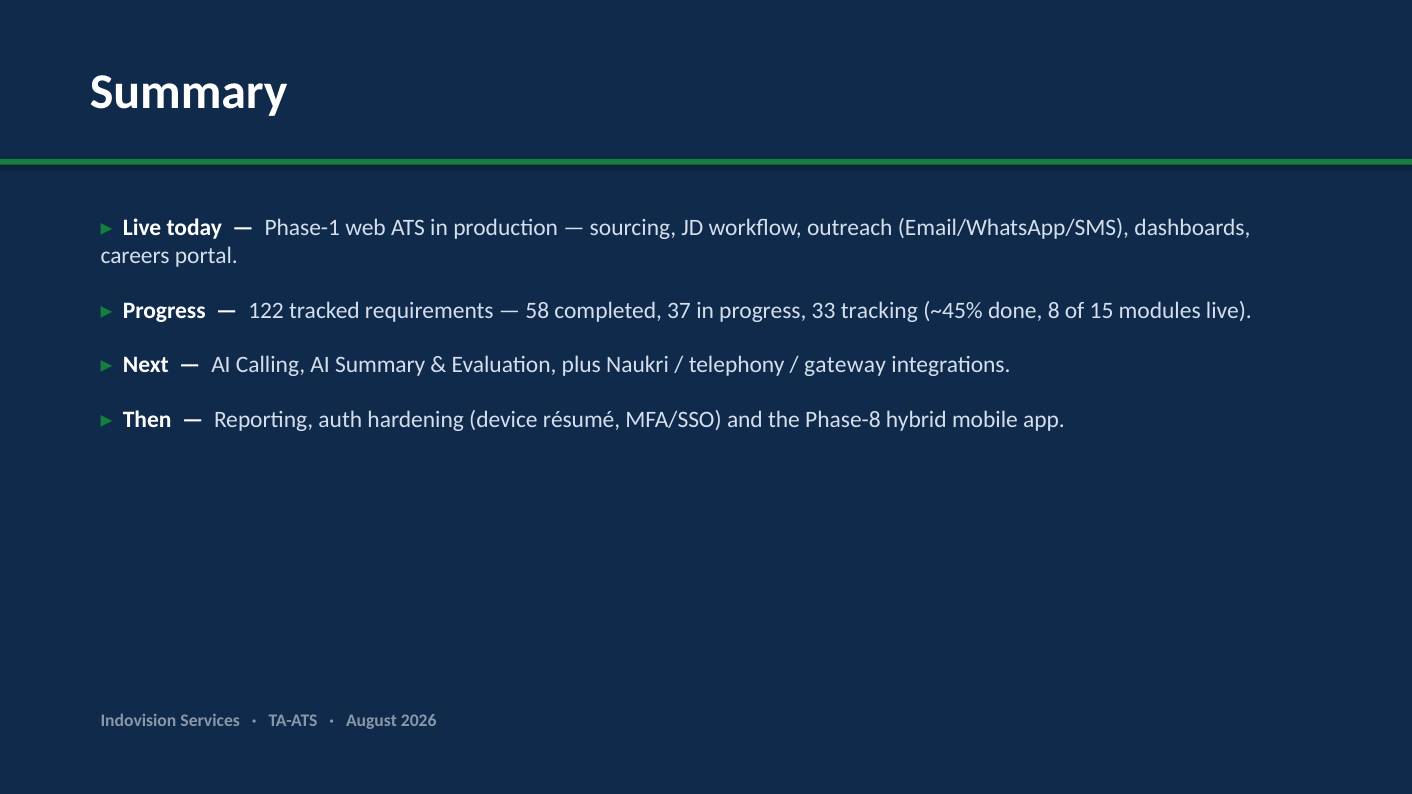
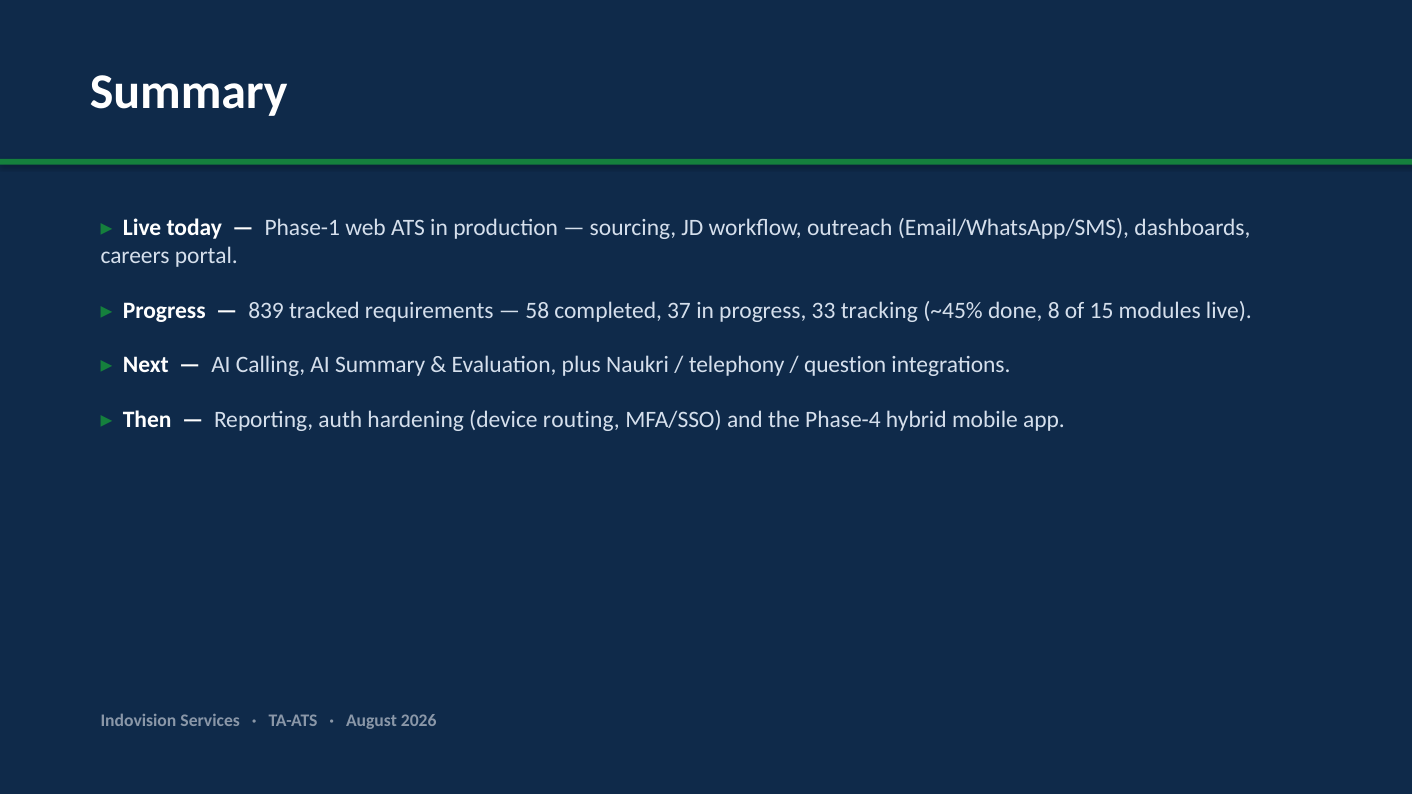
122: 122 -> 839 (266, 310)
gateway: gateway -> question (845, 365)
résumé: résumé -> routing (581, 420)
Phase-8: Phase-8 -> Phase-4 (843, 420)
